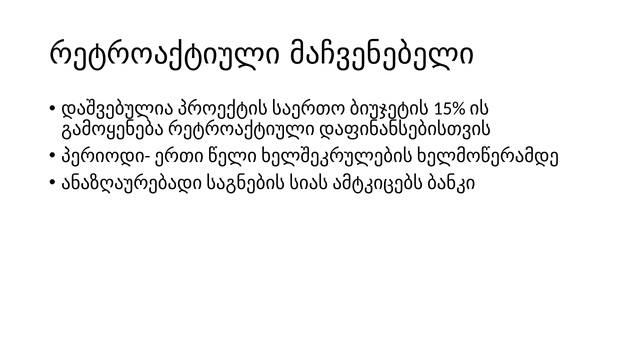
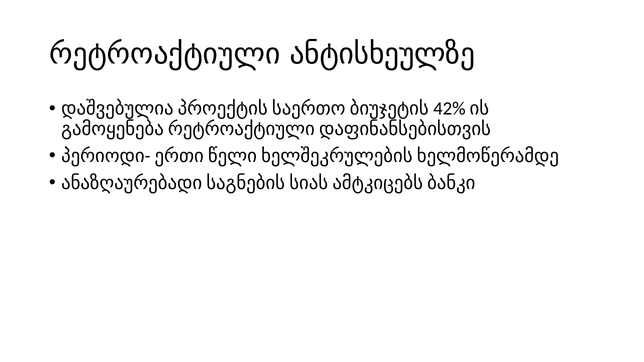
მაჩვენებელი: მაჩვენებელი -> ანტისხეულზე (382, 54)
15%: 15% -> 42% (449, 109)
